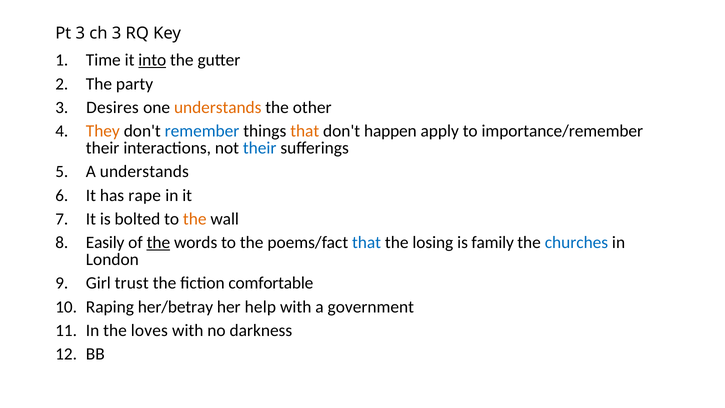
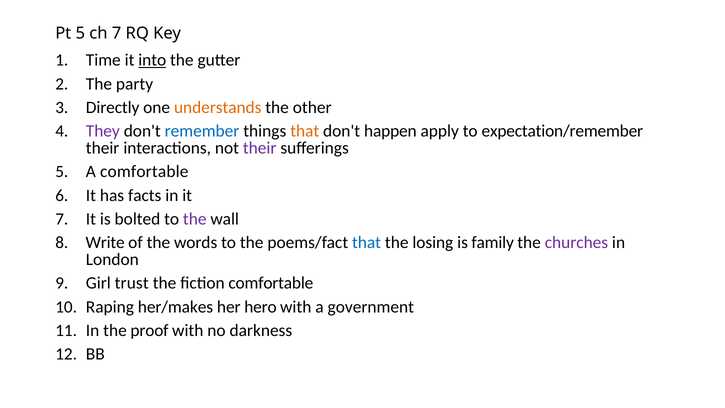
Pt 3: 3 -> 5 (80, 33)
ch 3: 3 -> 7 (117, 33)
Desires: Desires -> Directly (113, 107)
They colour: orange -> purple (103, 131)
importance/remember: importance/remember -> expectation/remember (562, 131)
their colour: blue -> purple (260, 148)
A understands: understands -> comfortable (144, 172)
rape: rape -> facts (145, 195)
the colour: orange -> purple (195, 219)
Easily: Easily -> Write (105, 243)
the underline: present -> none (158, 243)
churches colour: blue -> purple (576, 243)
her/betray: her/betray -> her/makes (175, 307)
help: help -> hero (261, 307)
loves: loves -> proof (149, 330)
